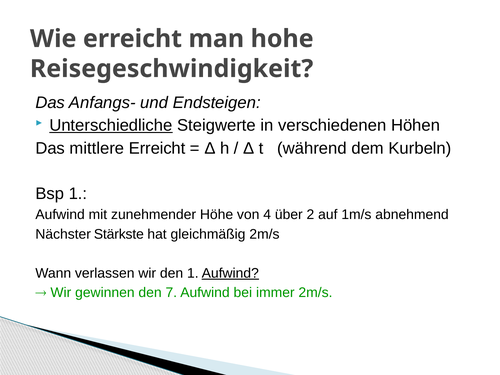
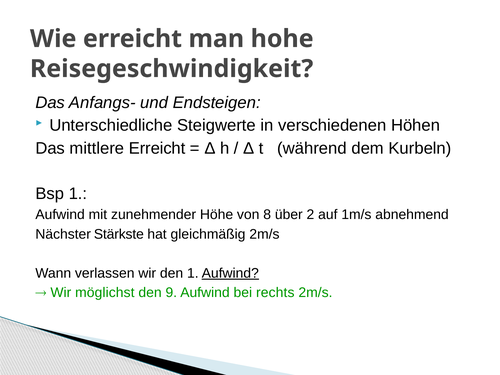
Unterschiedliche underline: present -> none (111, 125)
4: 4 -> 8 (267, 215)
gewinnen: gewinnen -> möglichst (105, 293)
7: 7 -> 9 (171, 293)
immer: immer -> rechts (275, 293)
